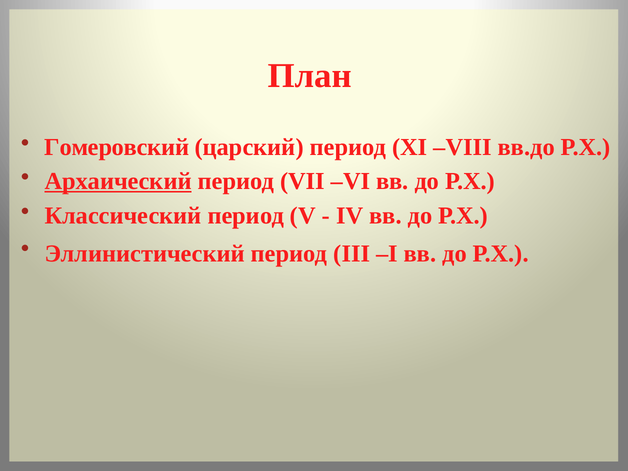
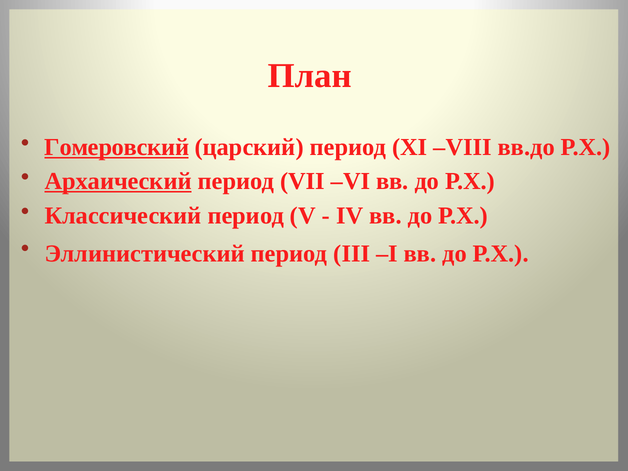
Гомеровский underline: none -> present (117, 147)
